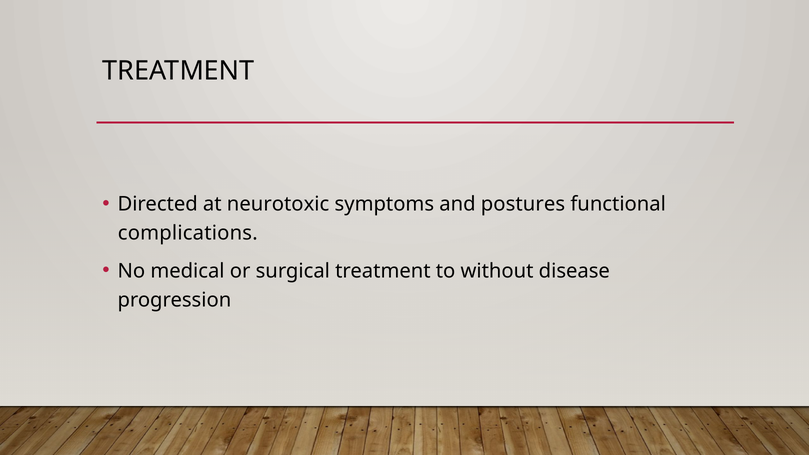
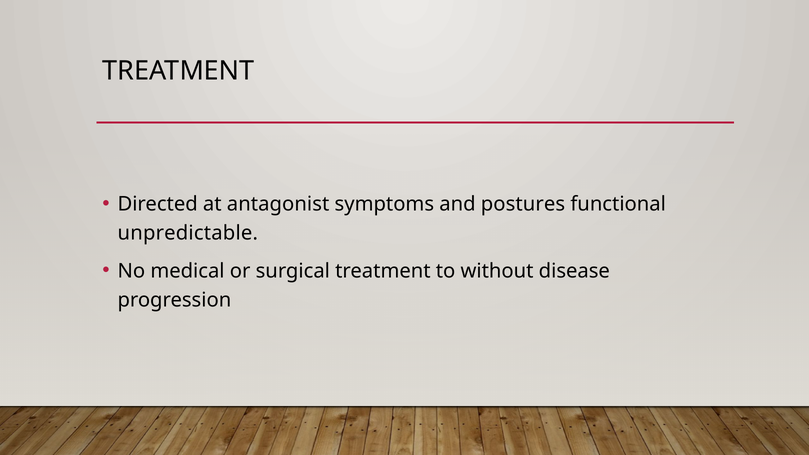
neurotoxic: neurotoxic -> antagonist (278, 204)
complications: complications -> unpredictable (188, 233)
